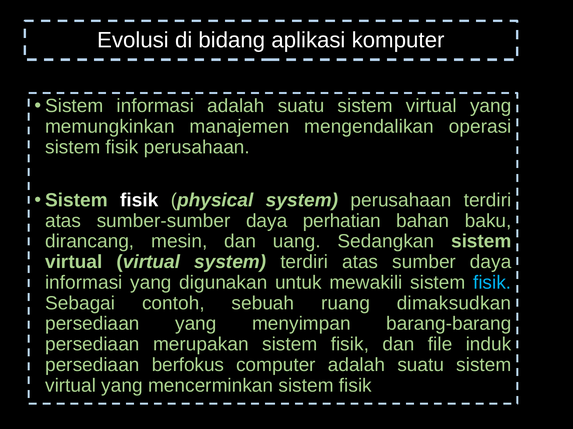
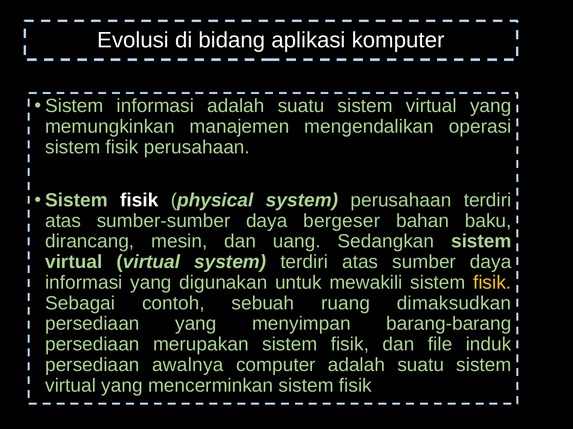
perhatian: perhatian -> bergeser (342, 221)
fisik colour: light blue -> yellow (492, 283)
berfokus: berfokus -> awalnya (188, 365)
